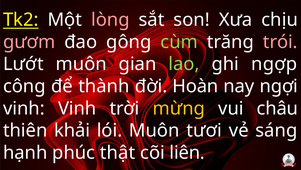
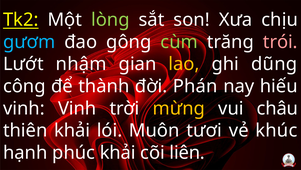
lòng colour: pink -> light green (110, 20)
gươm colour: pink -> light blue (29, 42)
Lướt muôn: muôn -> nhậm (81, 64)
lao colour: light green -> yellow (184, 64)
ngợp: ngợp -> dũng (274, 64)
Hoàn: Hoàn -> Phán (195, 86)
ngợi: ngợi -> hiếu (279, 86)
sáng: sáng -> khúc (276, 130)
phúc thật: thật -> khải (118, 152)
